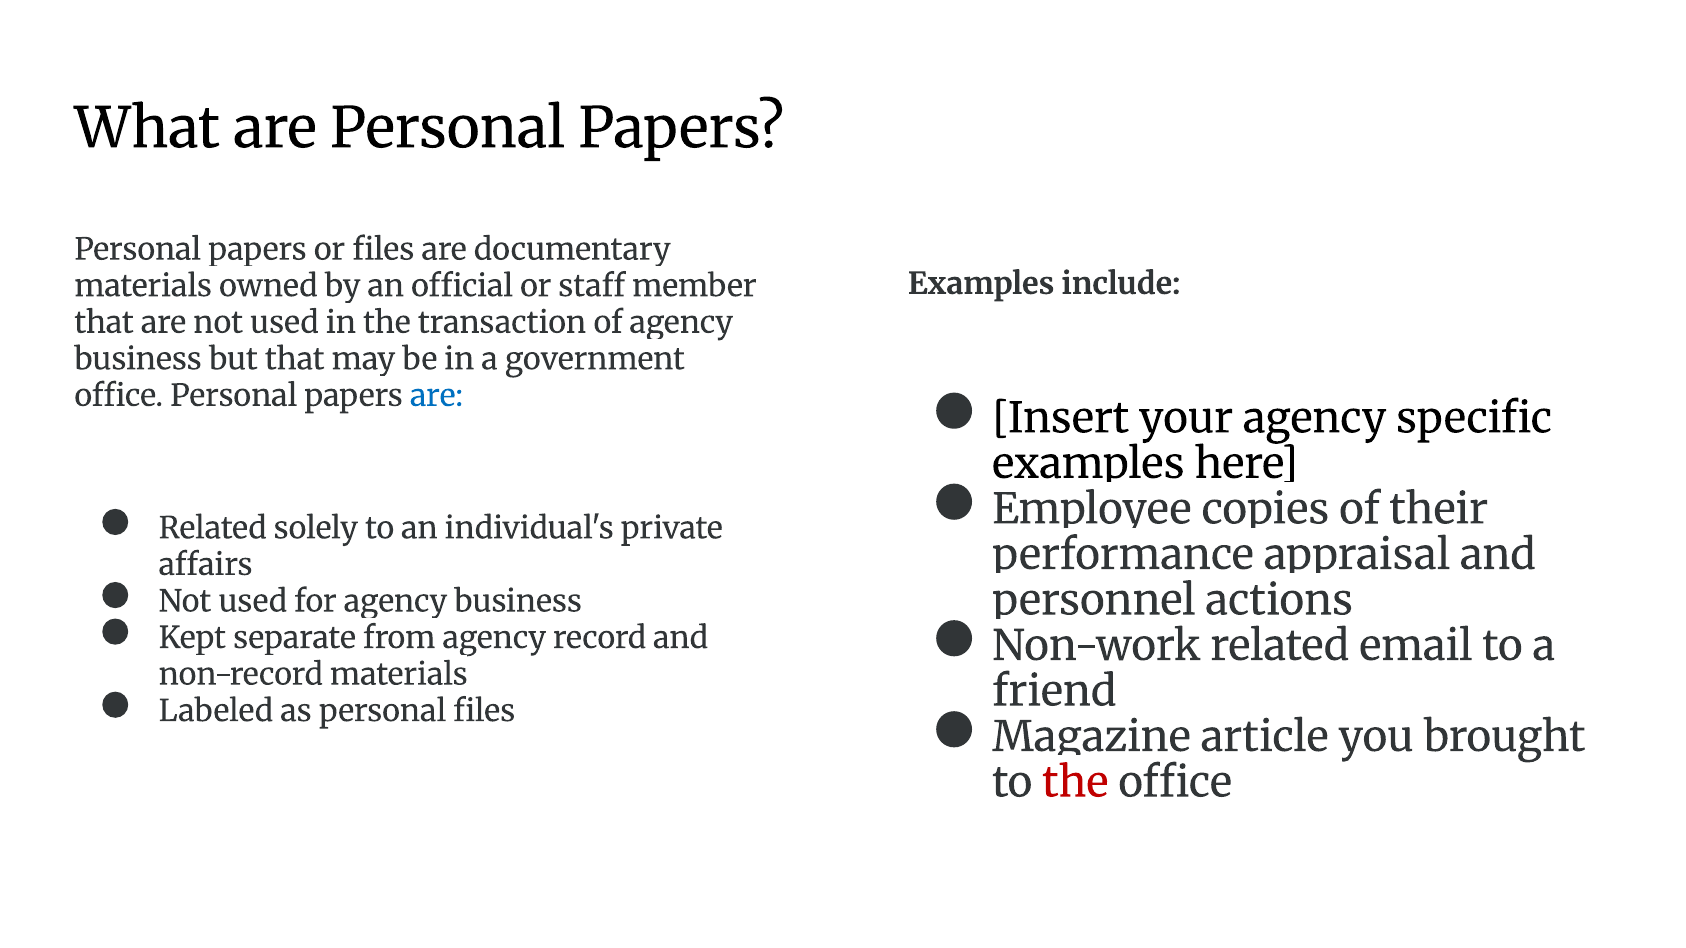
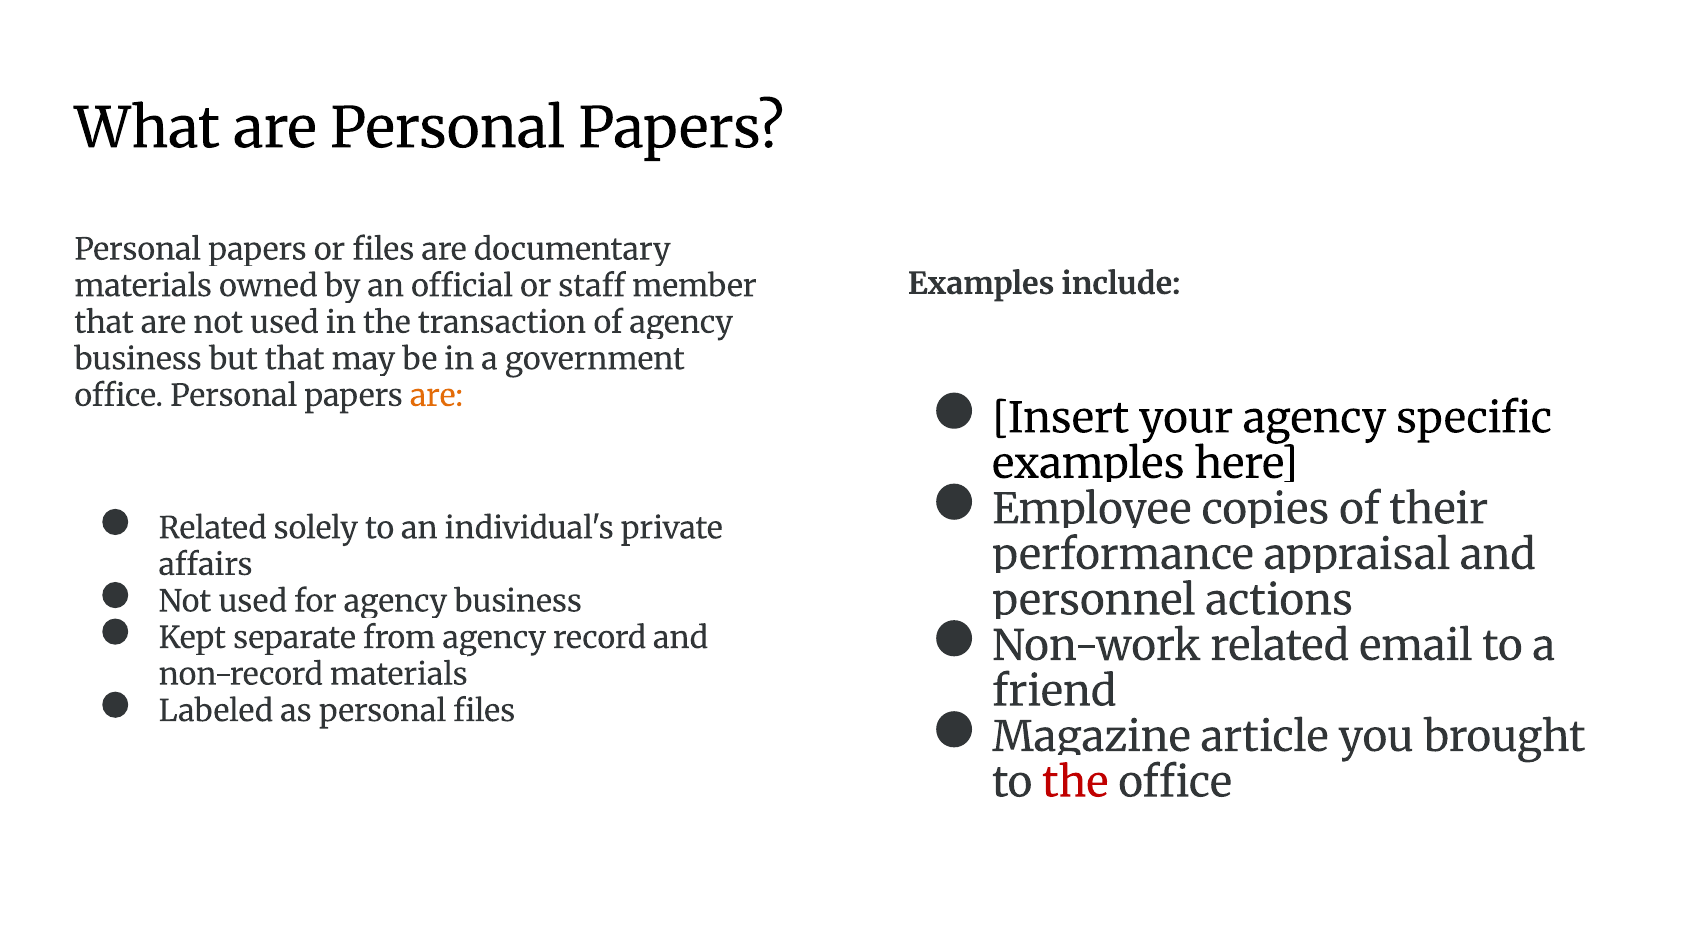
are colour: blue -> orange (437, 396)
